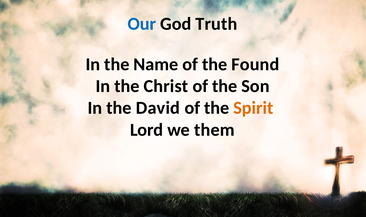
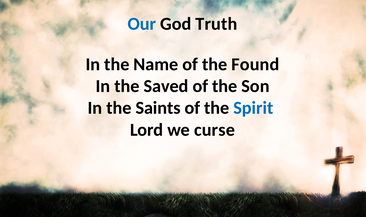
Christ: Christ -> Saved (166, 86)
David: David -> Saints (158, 108)
Spirit colour: orange -> blue (253, 108)
them: them -> curse (214, 130)
